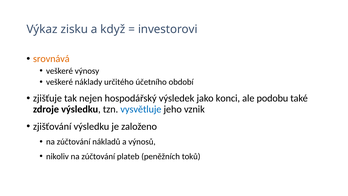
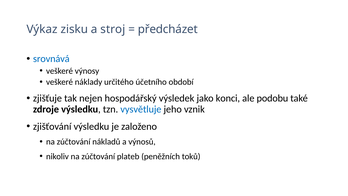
když: když -> stroj (113, 29)
investorovi: investorovi -> předcházet (168, 29)
srovnává colour: orange -> blue (51, 59)
